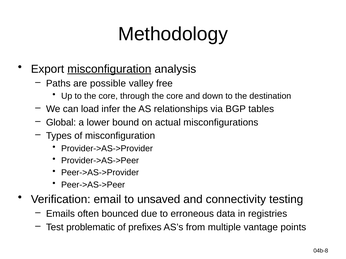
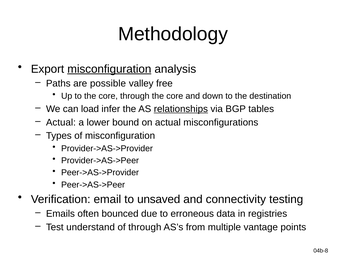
relationships underline: none -> present (181, 109)
Global: Global -> Actual (61, 123)
problematic: problematic -> understand (91, 228)
of prefixes: prefixes -> through (145, 228)
